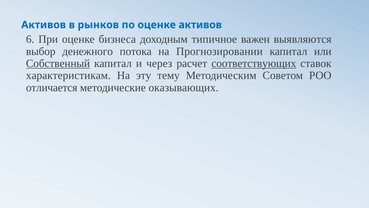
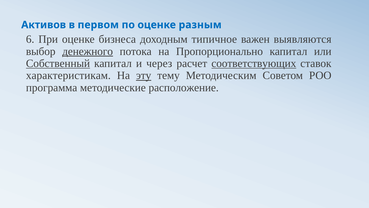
рынков: рынков -> первом (98, 25)
оценке активов: активов -> разным (200, 25)
денежного underline: none -> present (88, 51)
Прогнозировании: Прогнозировании -> Пропорционально (219, 51)
эту underline: none -> present (144, 75)
отличается: отличается -> программа (52, 87)
оказывающих: оказывающих -> расположение (184, 87)
